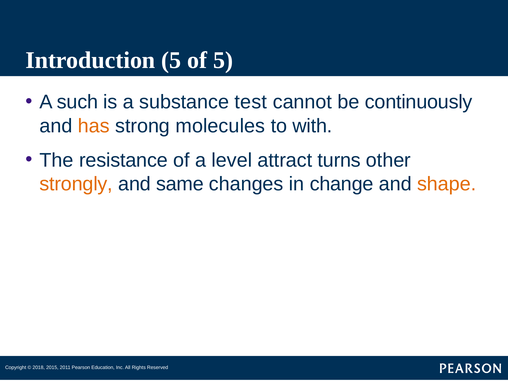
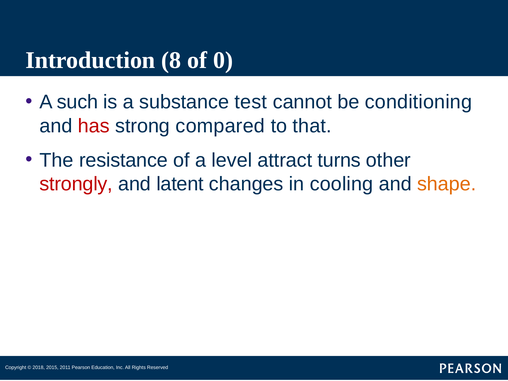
Introduction 5: 5 -> 8 (171, 60)
of 5: 5 -> 0 (223, 60)
continuously: continuously -> conditioning (419, 102)
has colour: orange -> red (94, 126)
molecules: molecules -> compared (220, 126)
with: with -> that (312, 126)
strongly colour: orange -> red (76, 184)
same: same -> latent (180, 184)
change: change -> cooling (341, 184)
